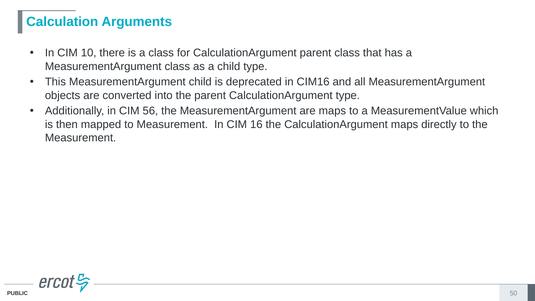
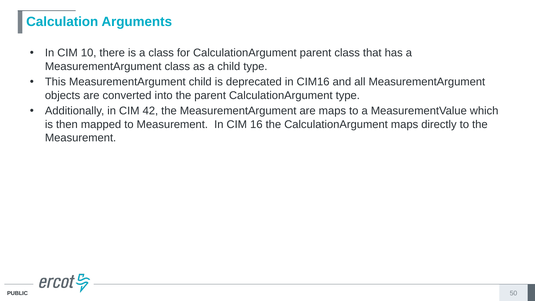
56: 56 -> 42 (150, 111)
